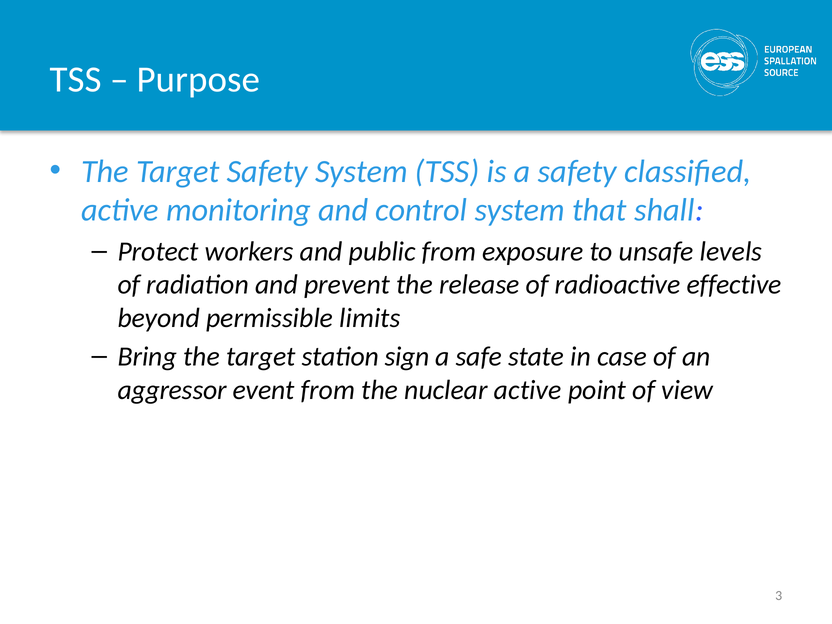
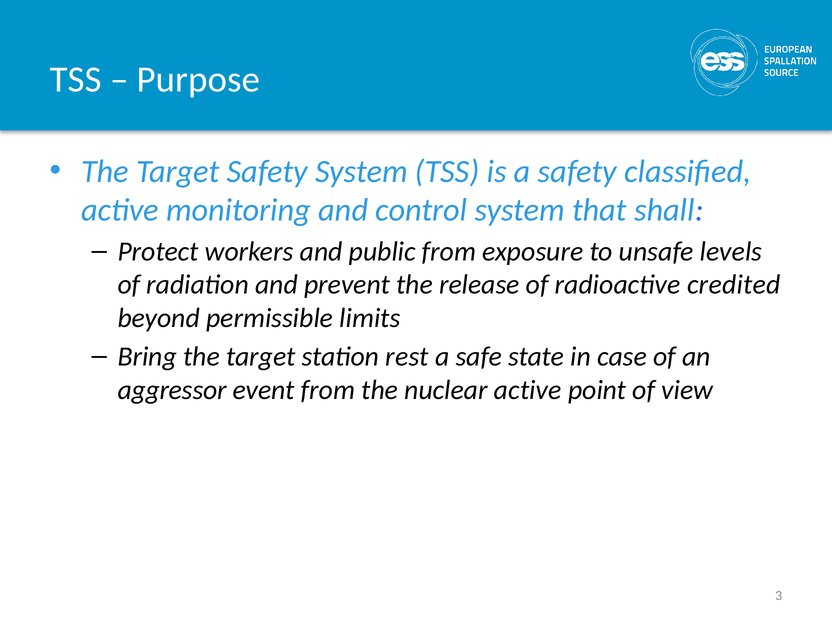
effective: effective -> credited (734, 285)
sign: sign -> rest (407, 357)
